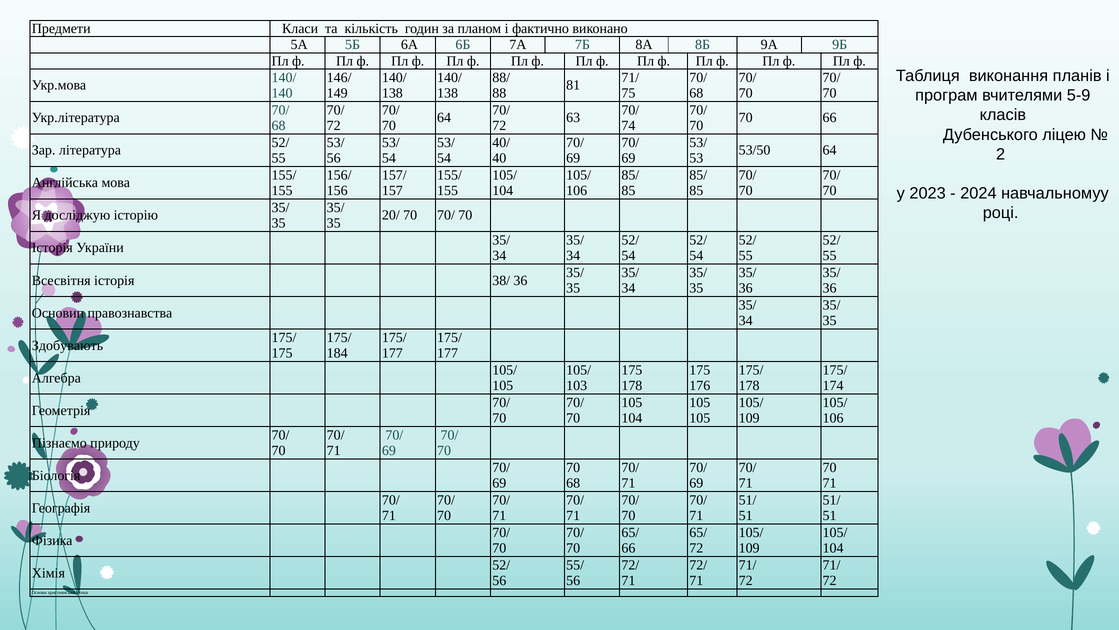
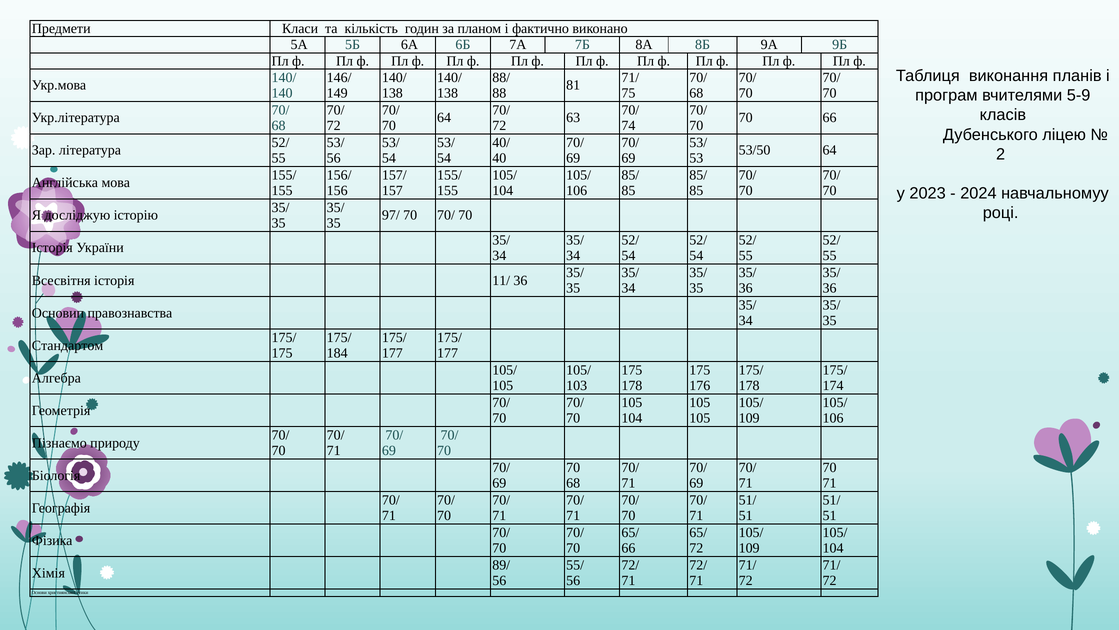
20/: 20/ -> 97/ (391, 215)
38/: 38/ -> 11/ (501, 280)
Здобувають: Здобувають -> Стандартом (68, 345)
52/: 52/ -> 89/ (501, 565)
